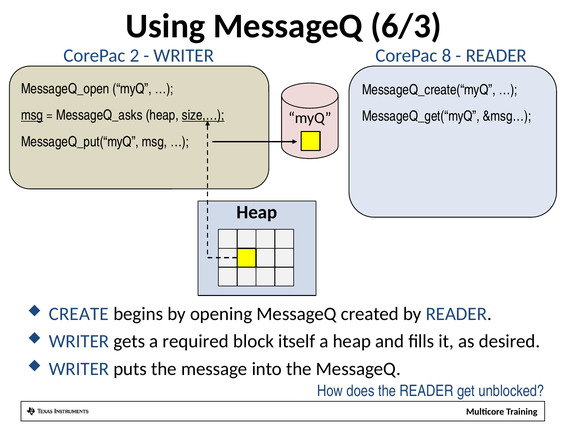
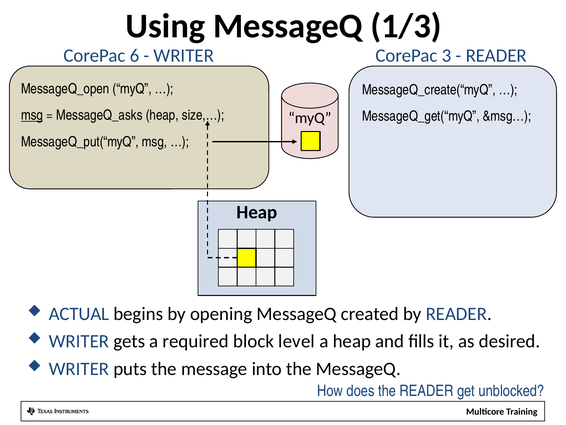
6/3: 6/3 -> 1/3 (406, 26)
2: 2 -> 6 (135, 55)
8: 8 -> 3 (447, 55)
size,… underline: present -> none (203, 115)
CREATE: CREATE -> ACTUAL (79, 313)
itself: itself -> level (297, 341)
